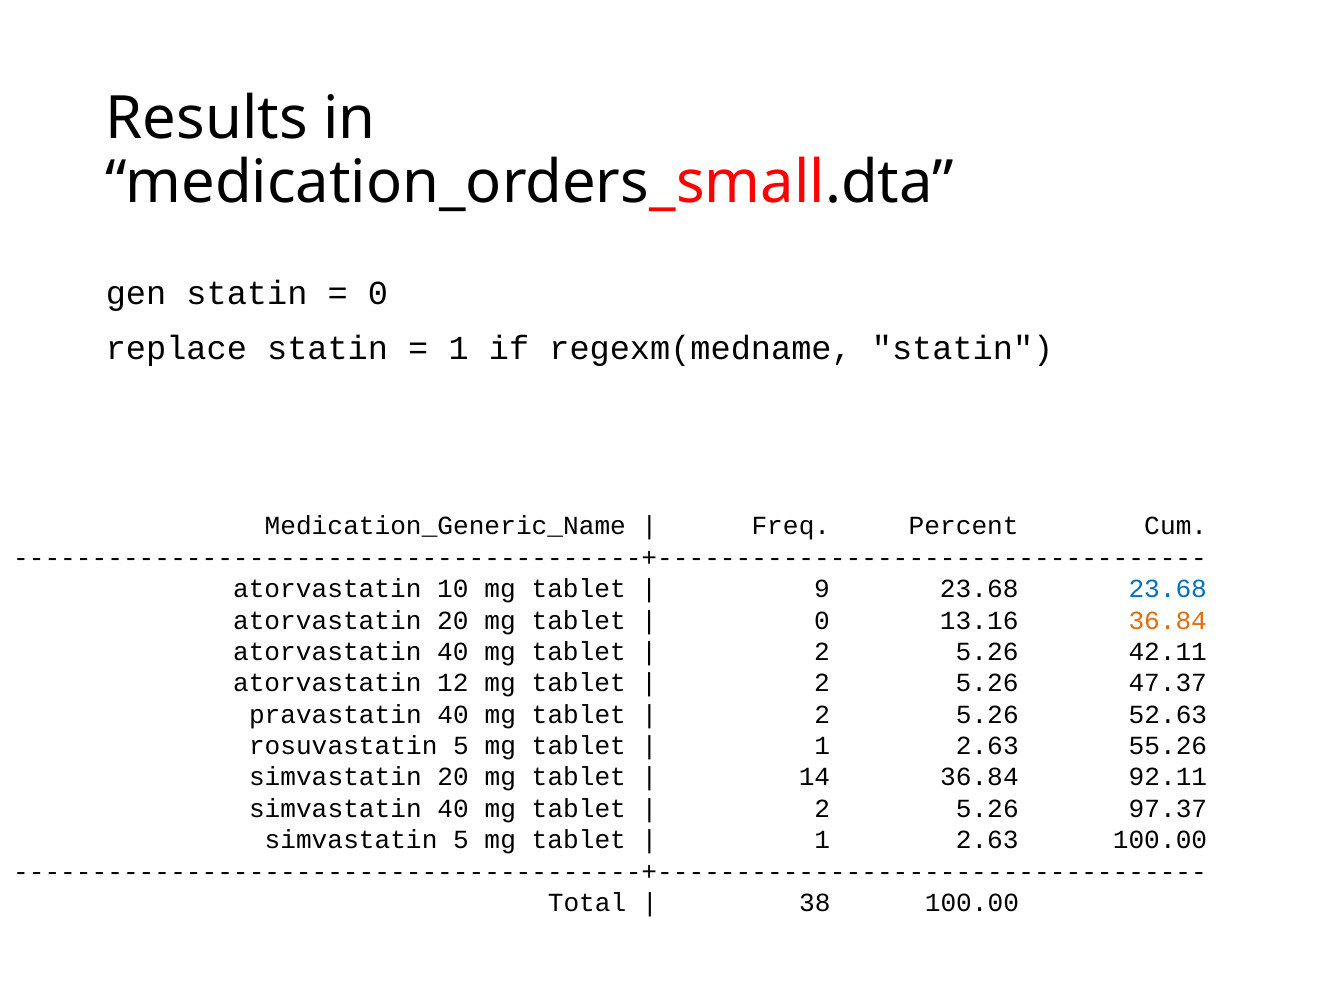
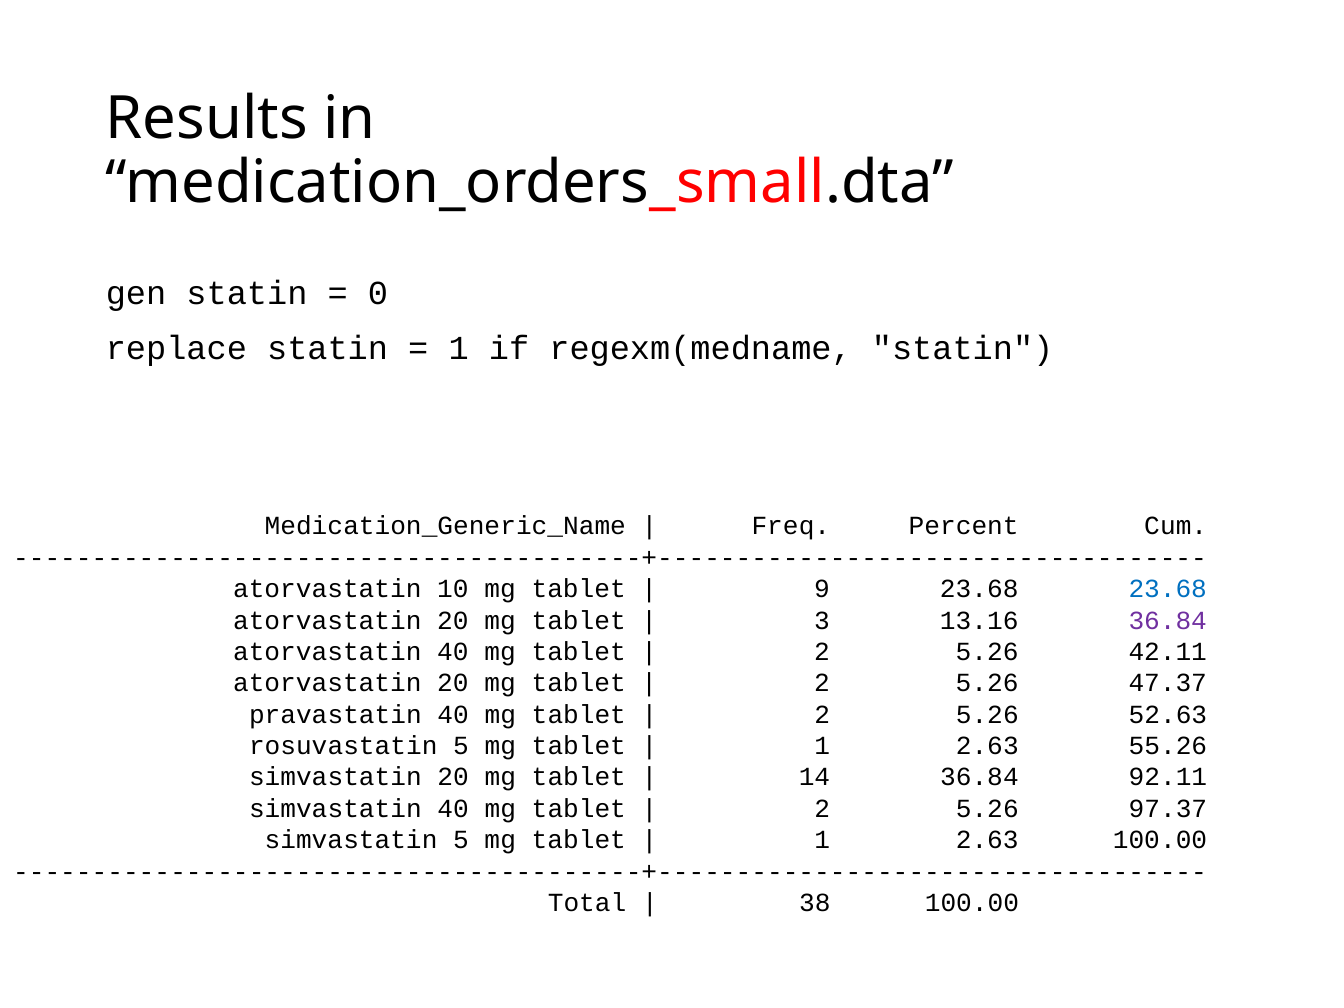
0: 0 -> 3 (822, 620)
36.84 colour: orange -> purple (1168, 620)
12: 12 -> 20 (453, 683)
